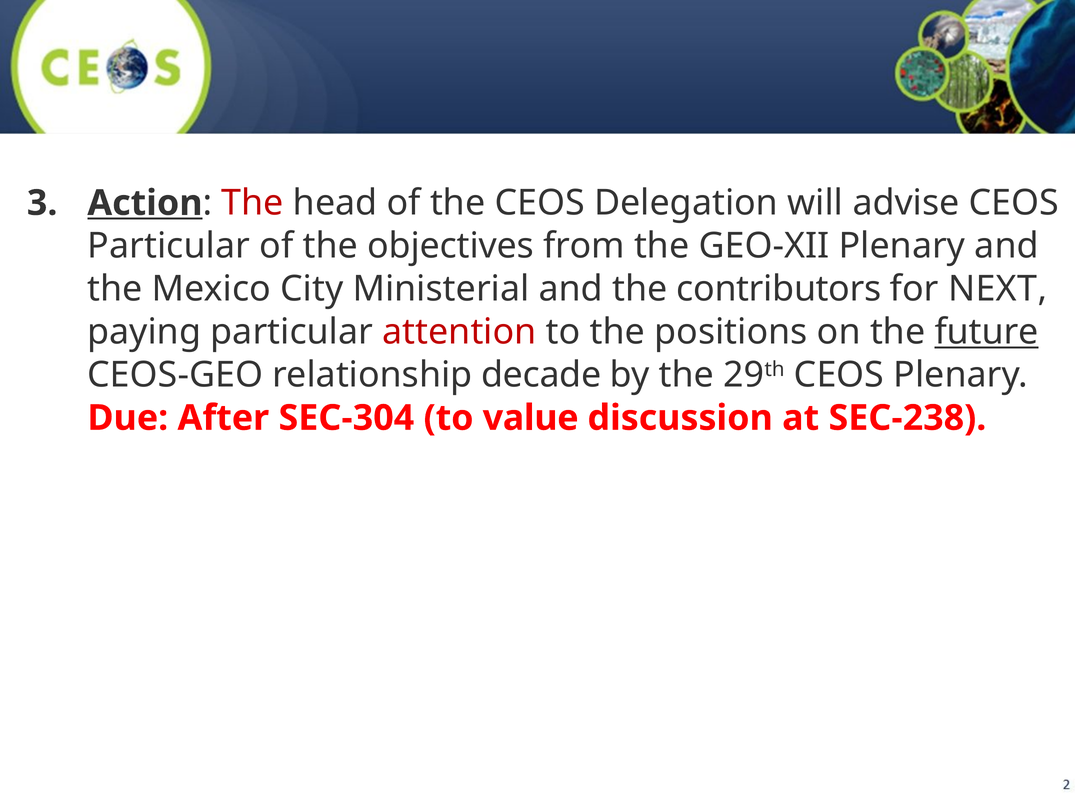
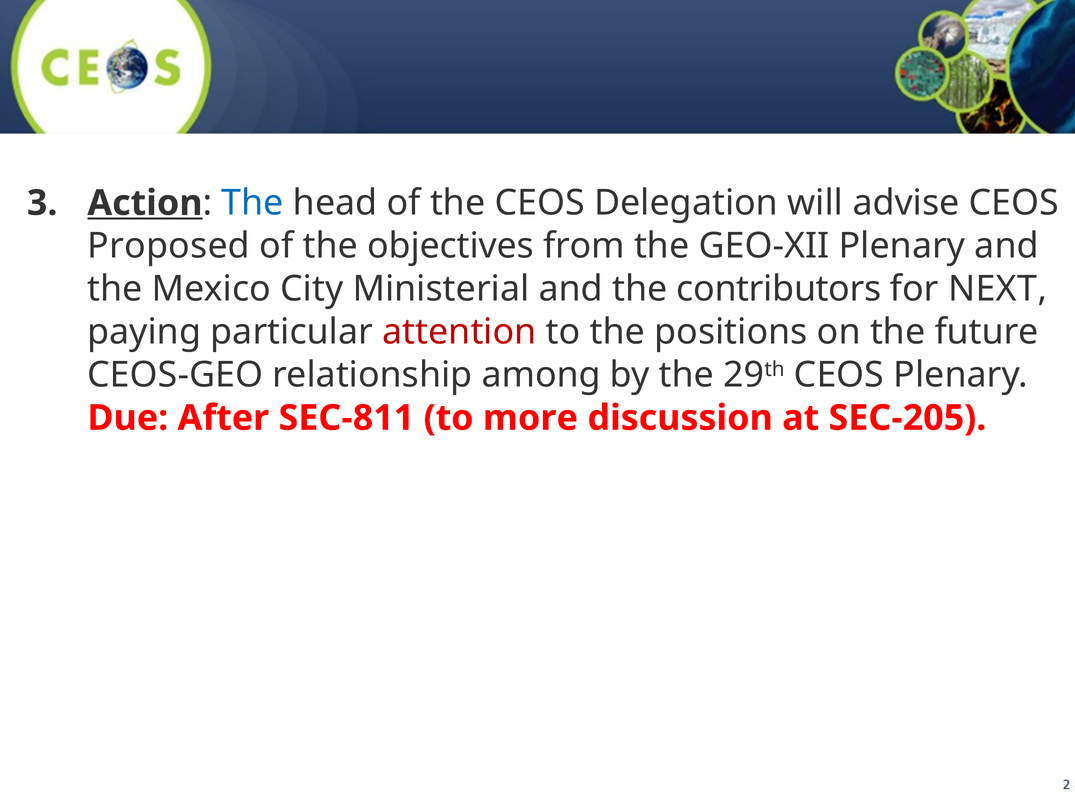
The colour: red -> blue (253, 203)
Particular: Particular -> Proposed (169, 246)
future underline: present -> none (987, 332)
decade: decade -> among (541, 375)
SEC-304: SEC-304 -> SEC-811 (346, 418)
value: value -> more (530, 418)
SEC-238: SEC-238 -> SEC-205 (907, 418)
